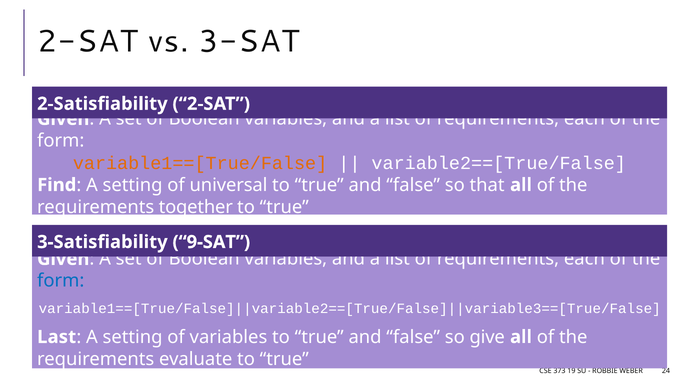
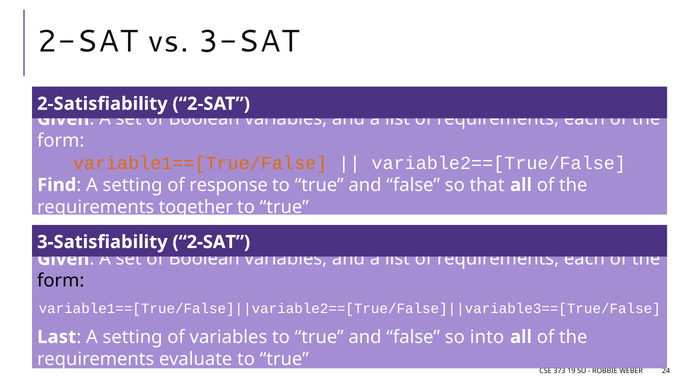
universal: universal -> response (229, 185)
3-Satisfiability 9-SAT: 9-SAT -> 2-SAT (211, 242)
form colour: blue -> black (61, 281)
give: give -> into (487, 337)
